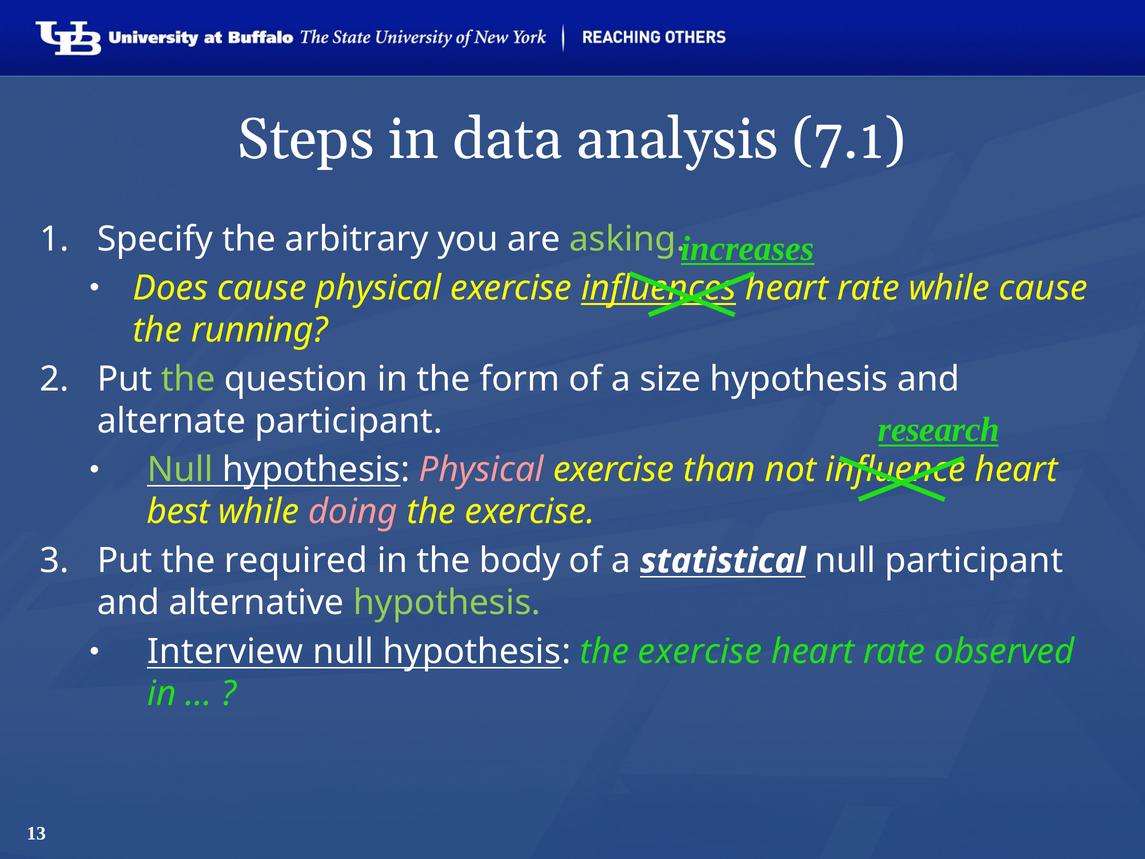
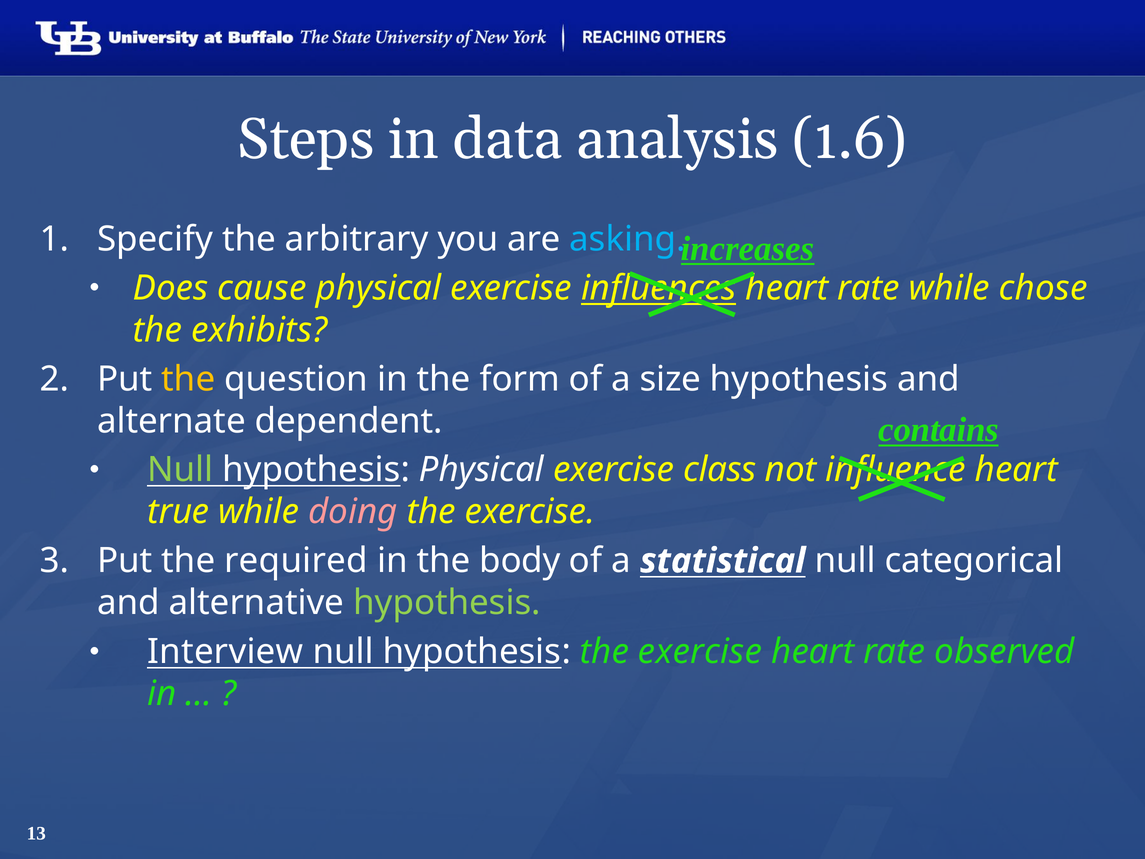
7.1: 7.1 -> 1.6 (849, 139)
asking colour: light green -> light blue (627, 239)
while cause: cause -> chose (1043, 288)
running: running -> exhibits (259, 330)
the colour: light green -> yellow (188, 379)
alternate participant: participant -> dependent (349, 421)
research: research -> contains (939, 430)
Physical colour: pink -> white (481, 470)
than: than -> class (720, 470)
best: best -> true (178, 512)
null participant: participant -> categorical (974, 561)
